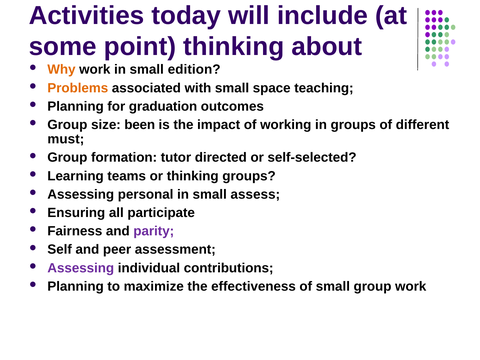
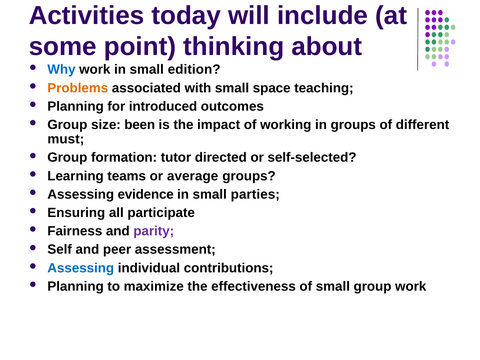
Why colour: orange -> blue (61, 70)
graduation: graduation -> introduced (163, 106)
or thinking: thinking -> average (193, 176)
personal: personal -> evidence (146, 194)
assess: assess -> parties (255, 194)
Assessing colour: purple -> blue (81, 268)
